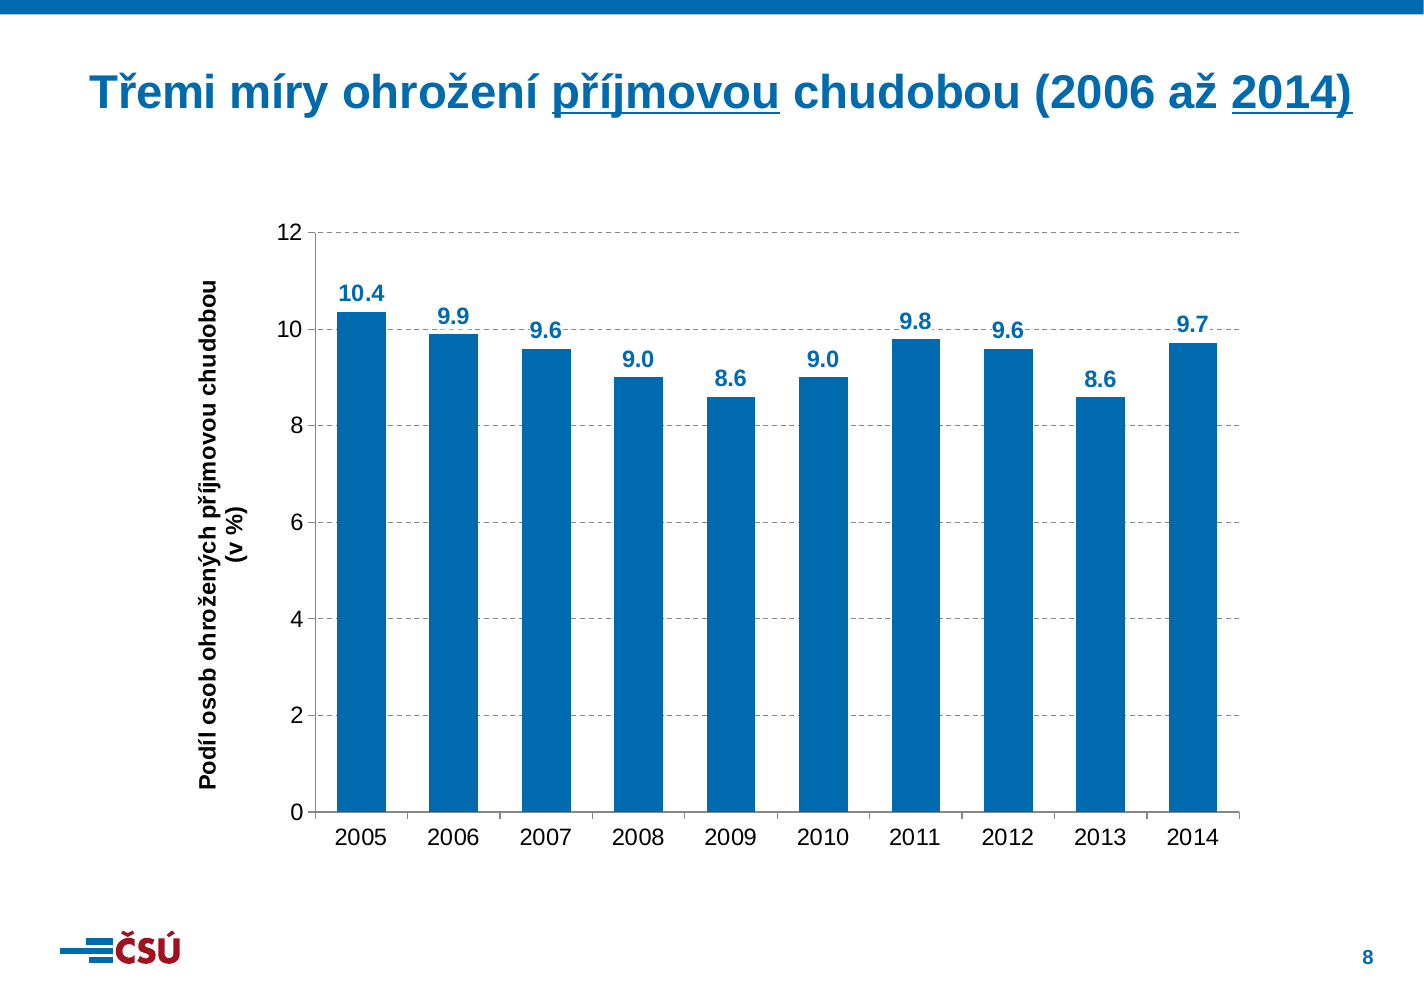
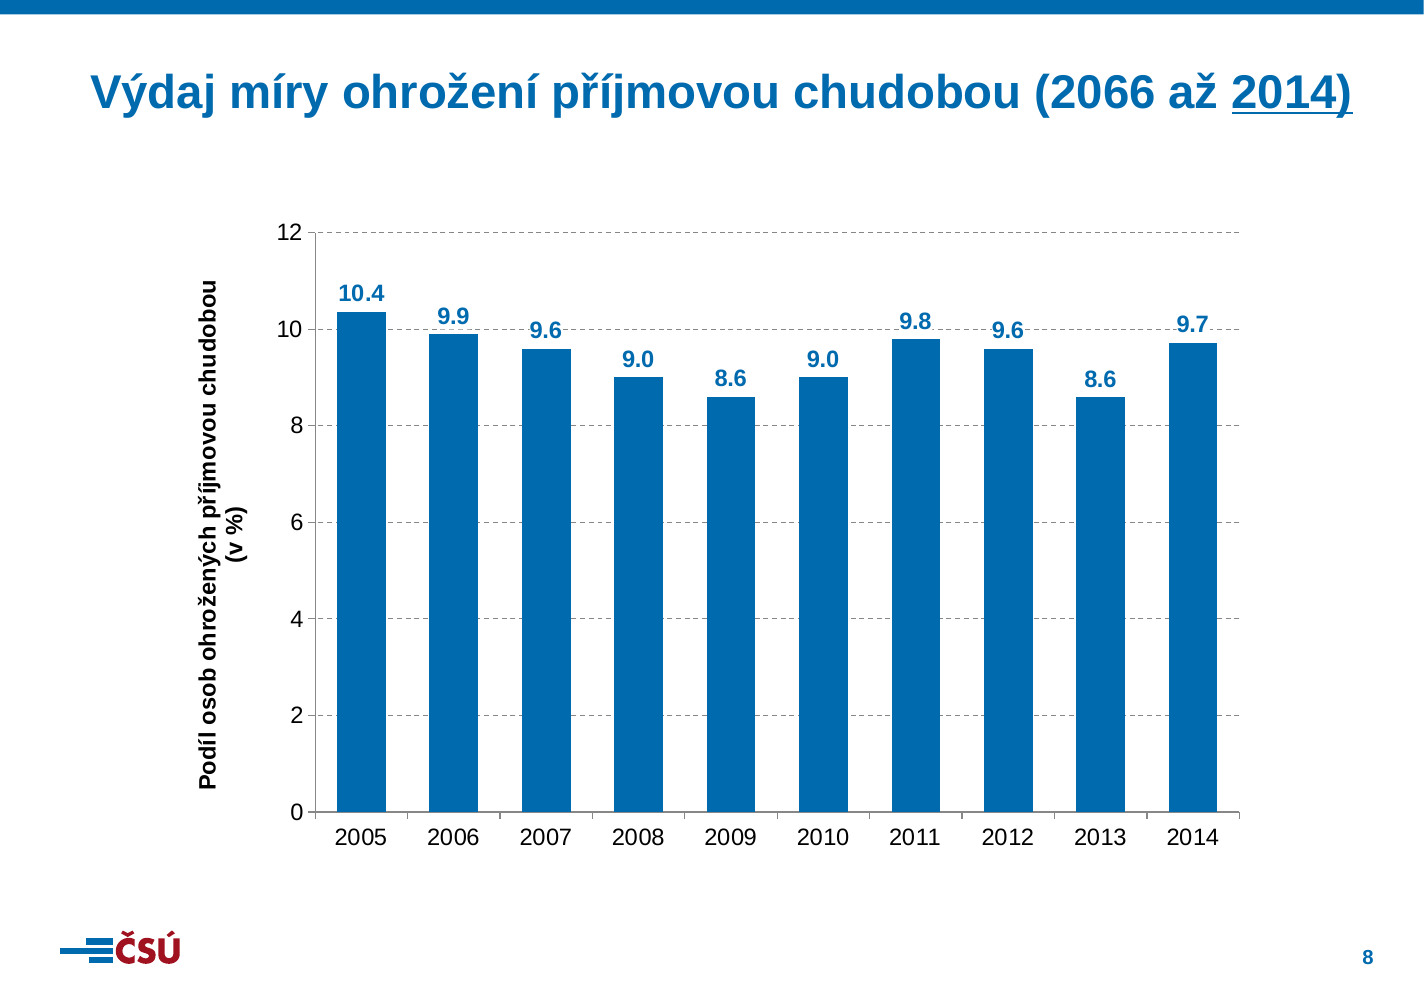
Třemi: Třemi -> Výdaj (153, 93)
příjmovou underline: present -> none (666, 93)
chudobou 2006: 2006 -> 2066 (1095, 93)
